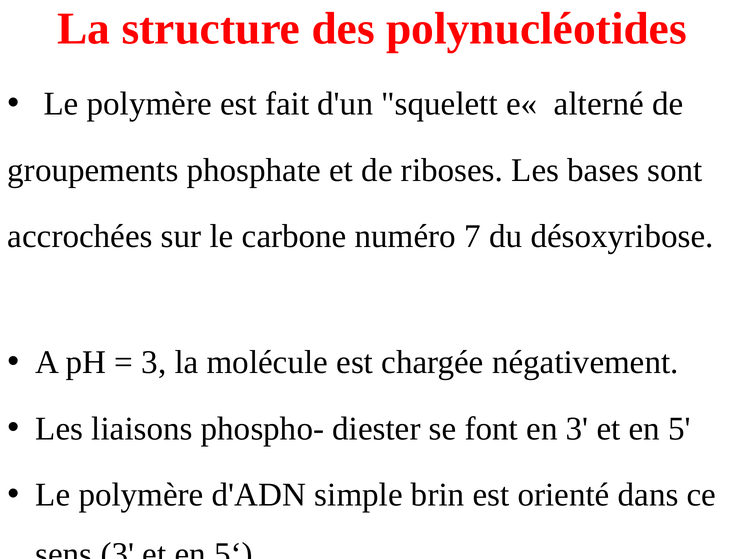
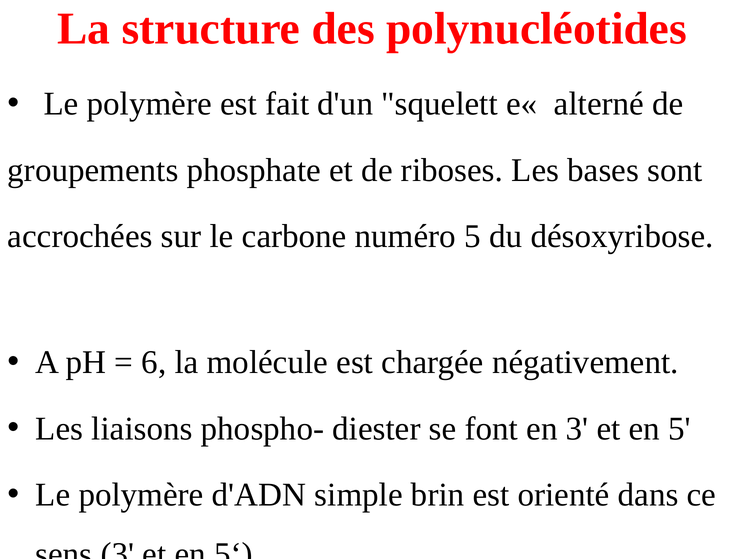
numéro 7: 7 -> 5 (473, 236)
3: 3 -> 6 (154, 362)
